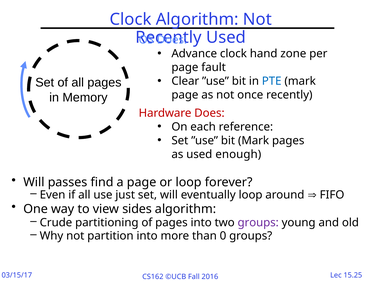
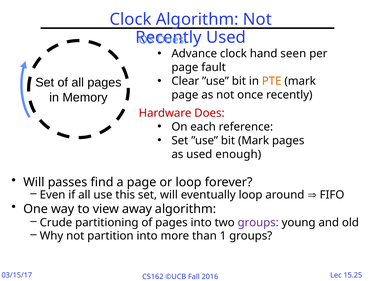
zone: zone -> seen (293, 54)
PTE colour: blue -> orange (272, 81)
just: just -> this (125, 195)
sides: sides -> away (137, 209)
0: 0 -> 1 (223, 236)
